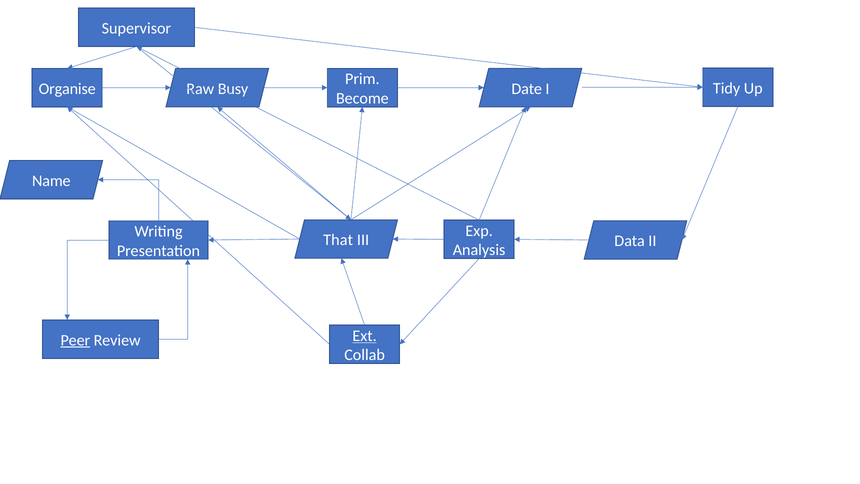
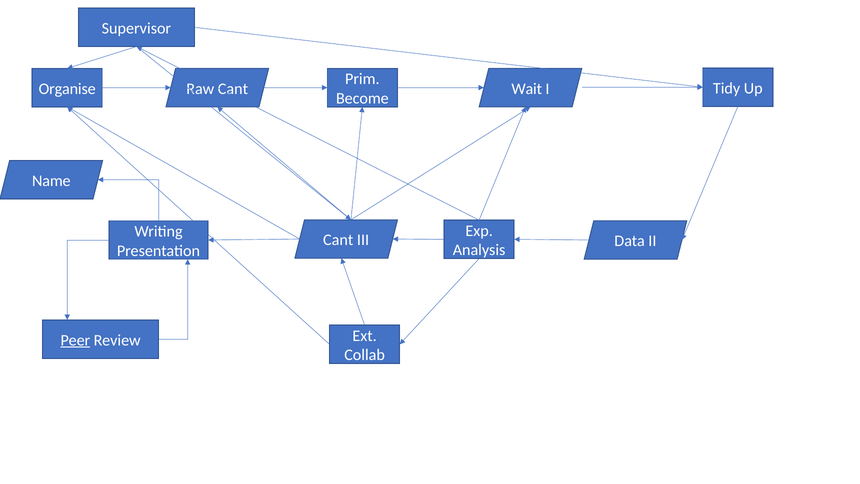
Raw Busy: Busy -> Cant (233, 89)
Date: Date -> Wait (527, 89)
That: That -> Cant (338, 240)
Ext underline: present -> none (365, 336)
